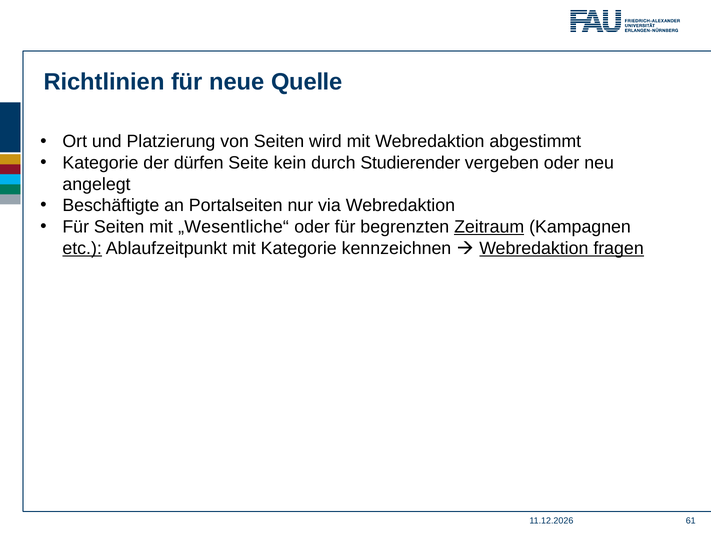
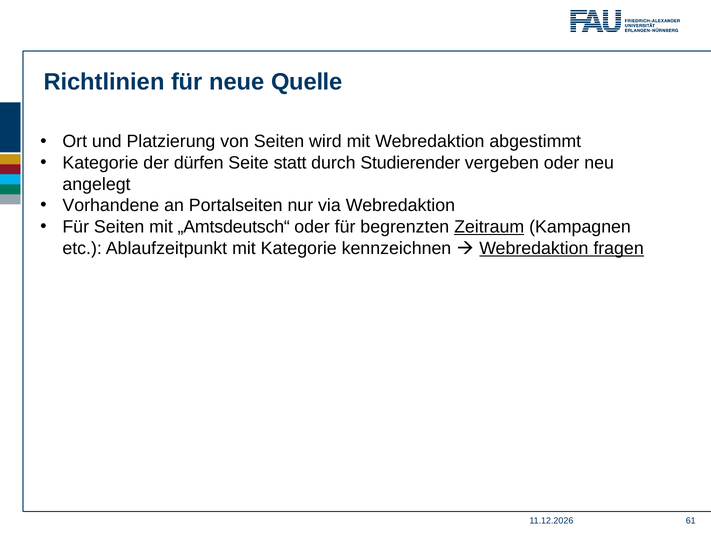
kein: kein -> statt (290, 163)
Beschäftigte: Beschäftigte -> Vorhandene (111, 206)
„Wesentliche“: „Wesentliche“ -> „Amtsdeutsch“ (234, 227)
etc underline: present -> none (82, 248)
